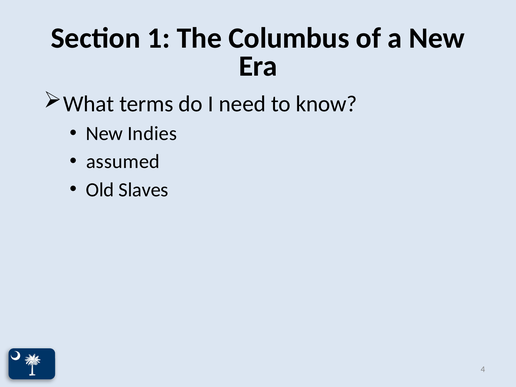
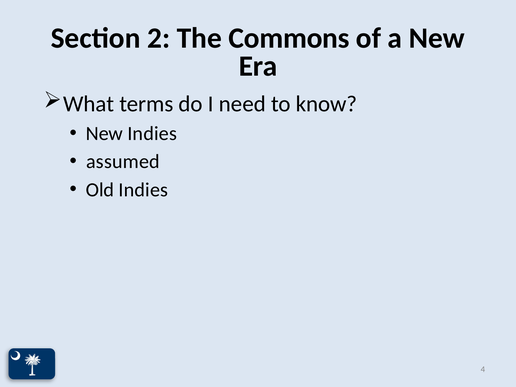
1: 1 -> 2 (159, 38)
Columbus: Columbus -> Commons (289, 38)
Old Slaves: Slaves -> Indies (143, 190)
